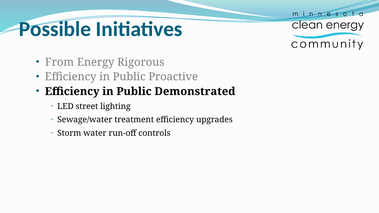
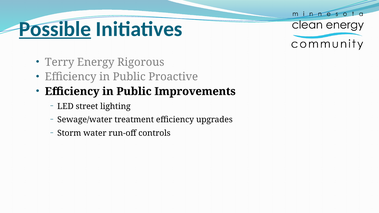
Possible underline: none -> present (55, 29)
From: From -> Terry (60, 62)
Demonstrated: Demonstrated -> Improvements (195, 91)
